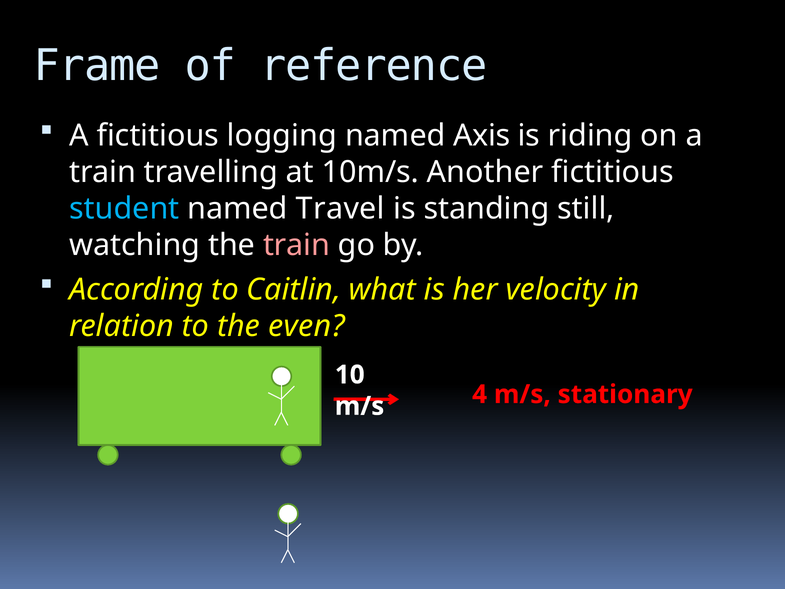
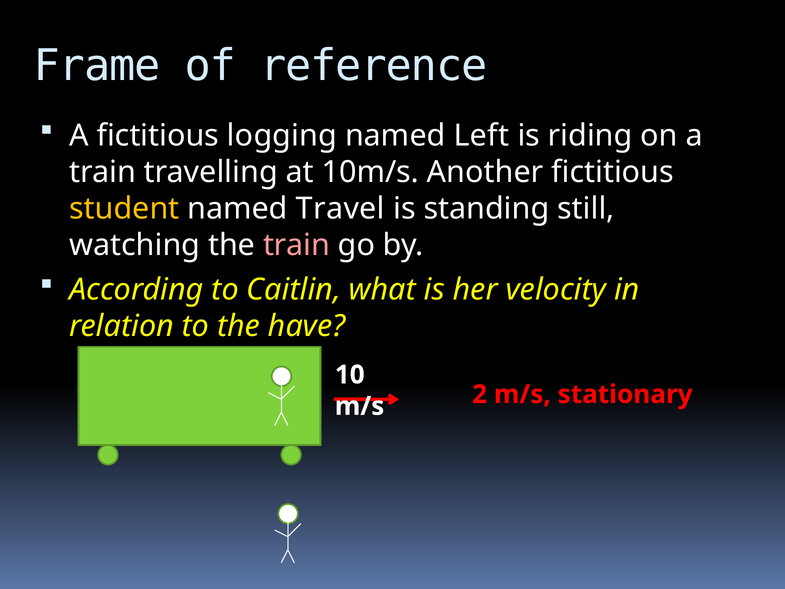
Axis: Axis -> Left (481, 135)
student colour: light blue -> yellow (124, 209)
even: even -> have (307, 326)
4: 4 -> 2 (480, 394)
